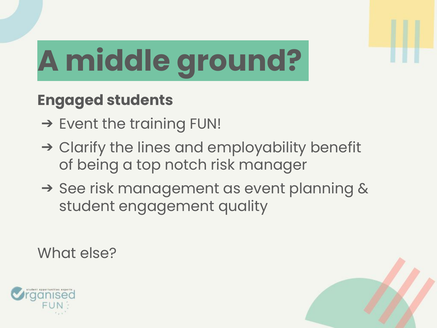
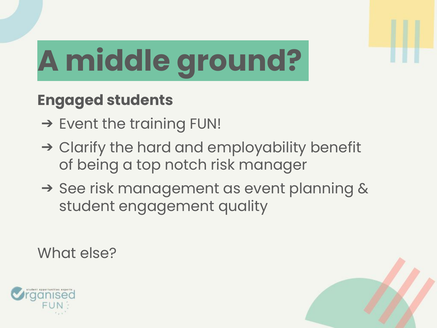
lines: lines -> hard (154, 148)
